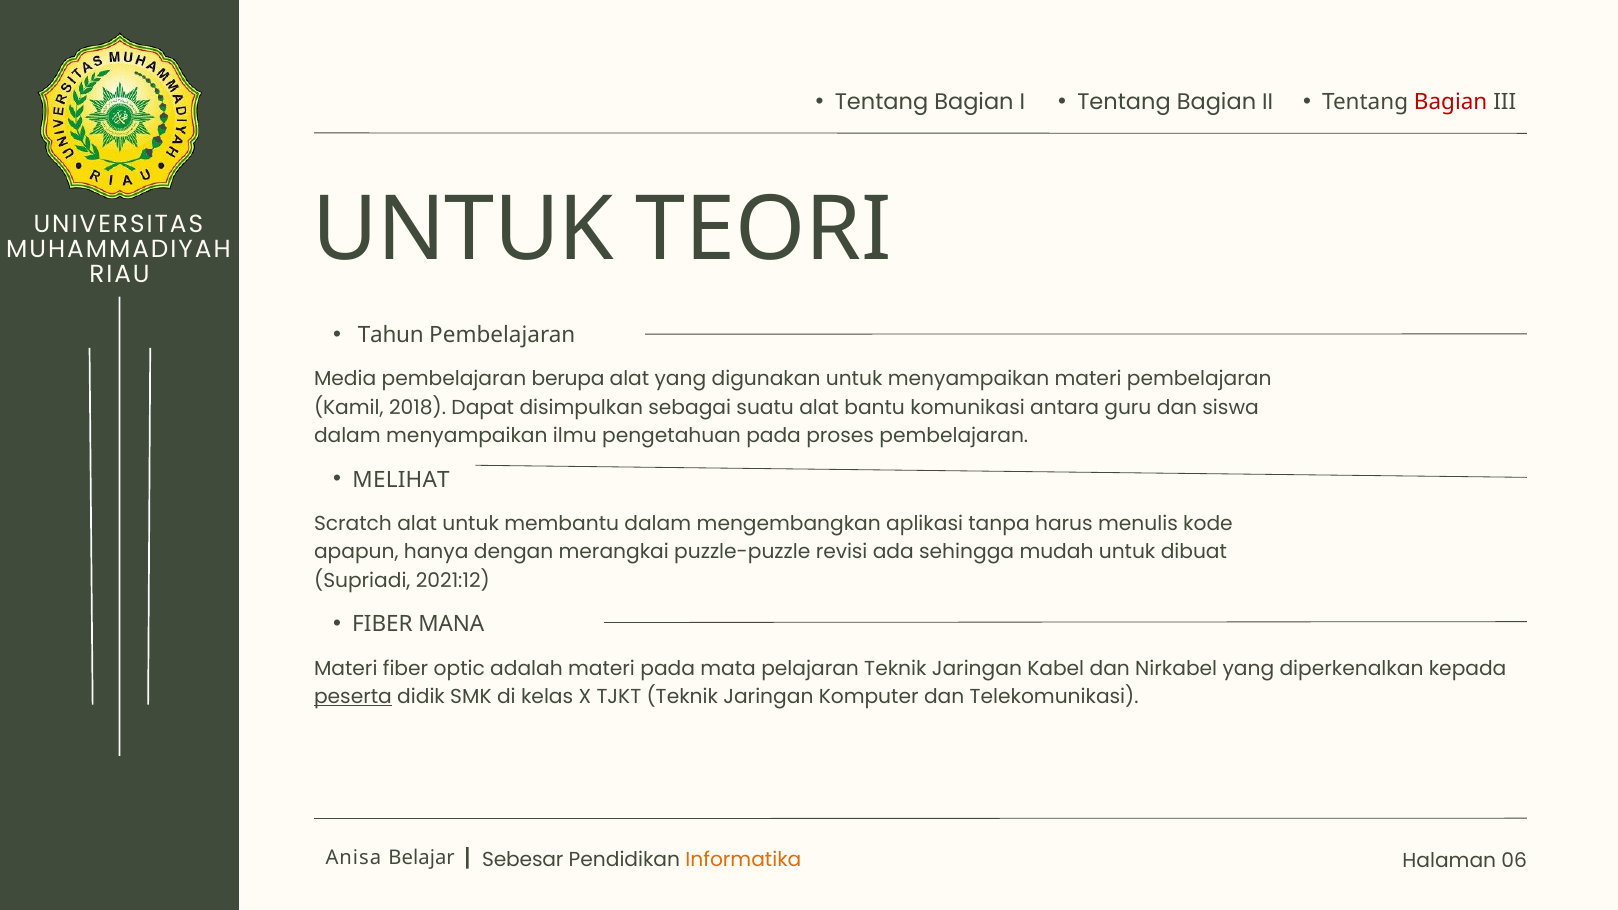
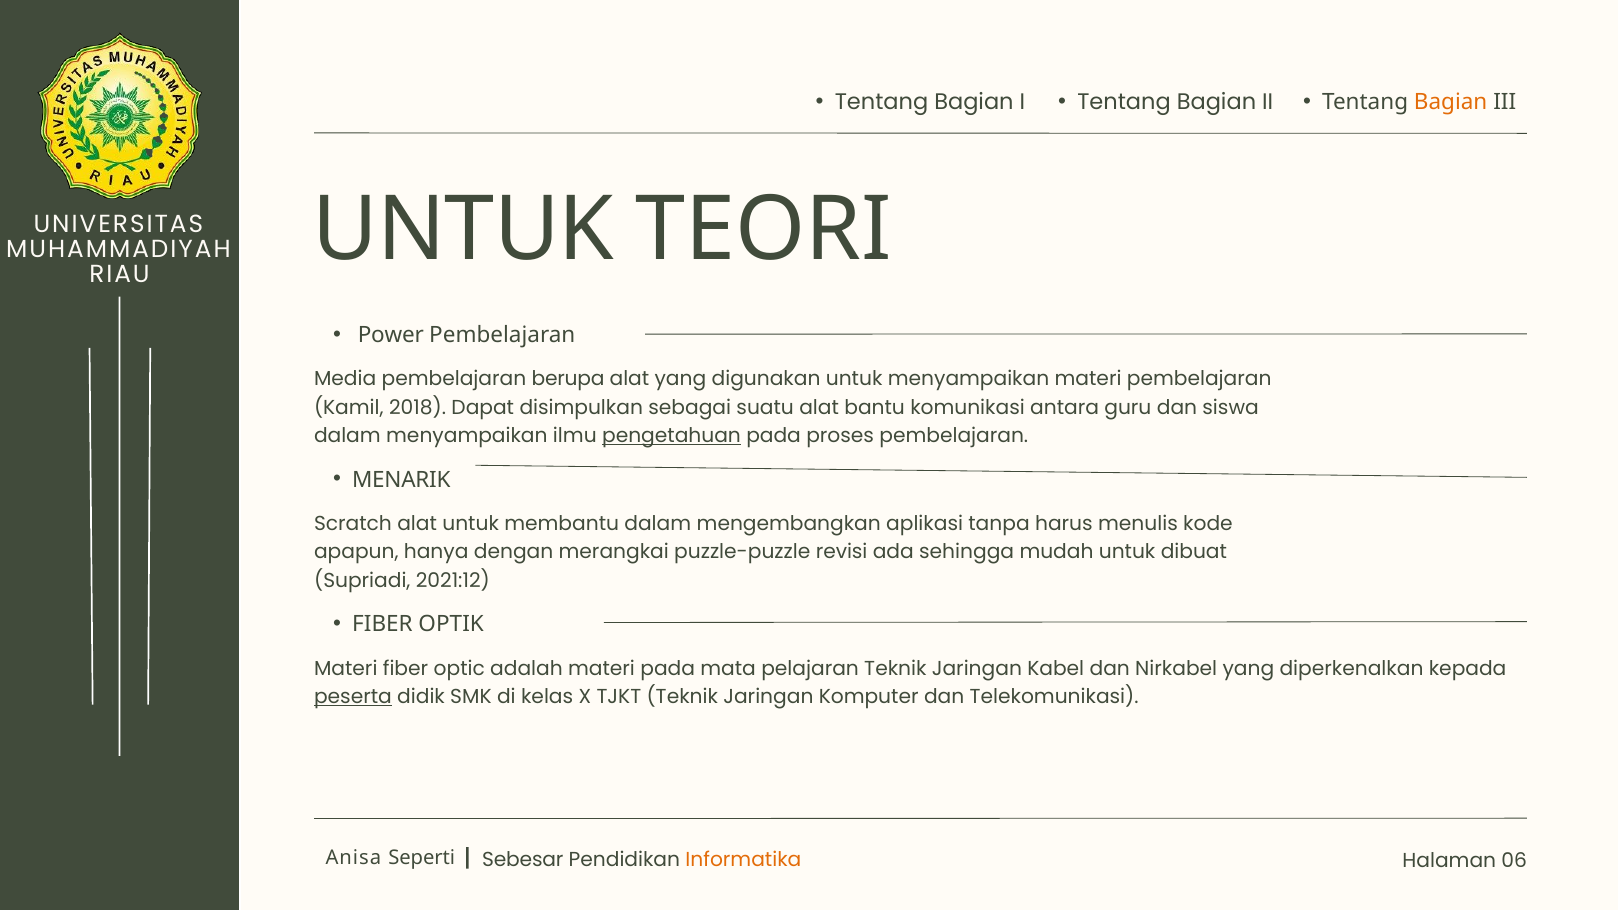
Bagian colour: red -> orange (1451, 102)
Tahun: Tahun -> Power (391, 335)
pengetahuan underline: none -> present (671, 436)
MELIHAT: MELIHAT -> MENARIK (401, 480)
MANA: MANA -> OPTIK (451, 625)
Belajar: Belajar -> Seperti (422, 858)
